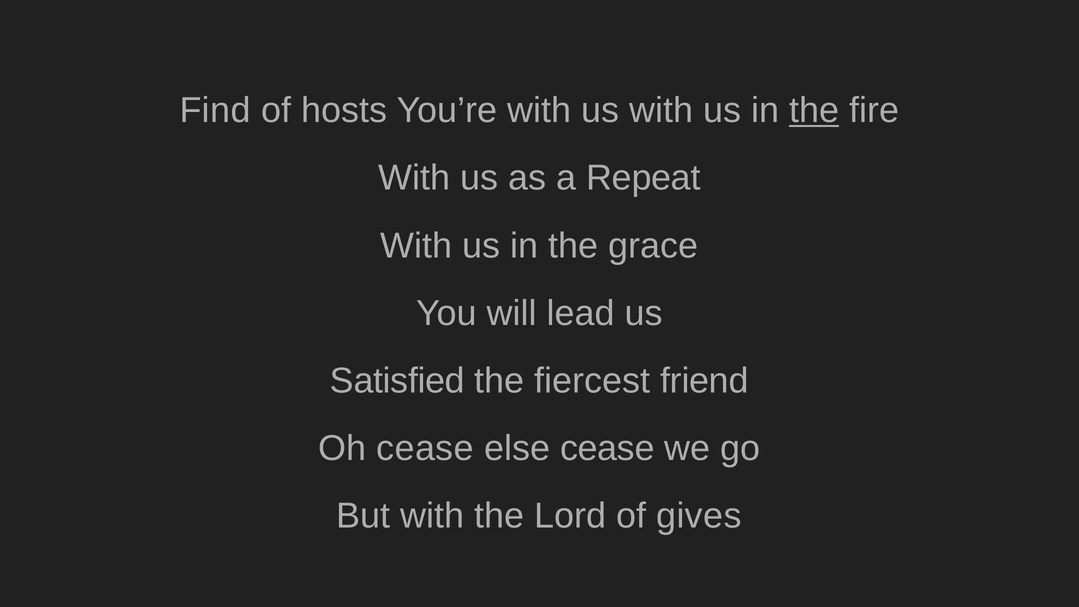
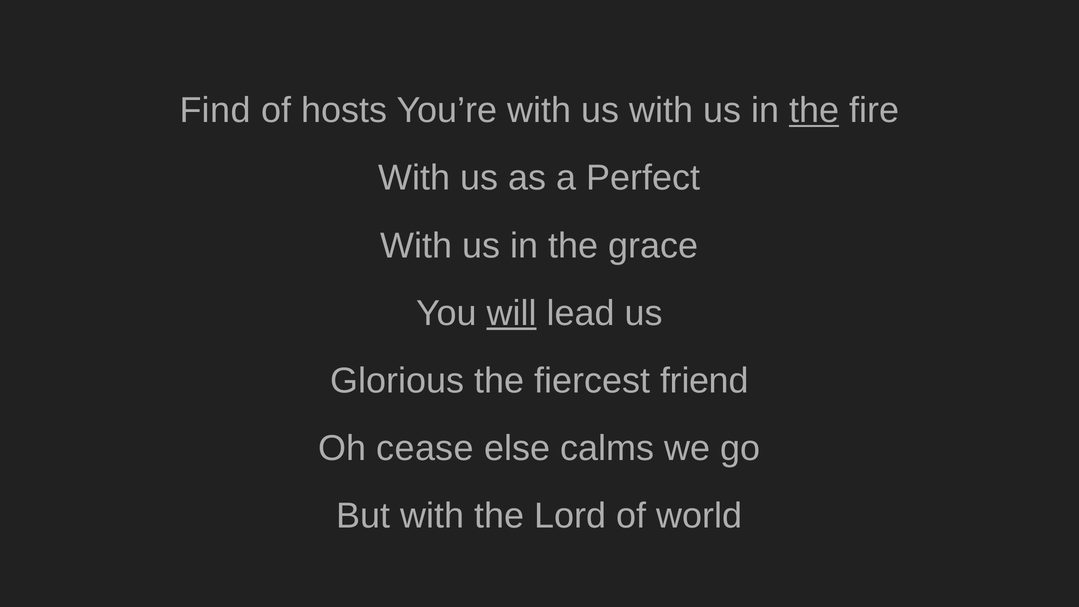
Repeat: Repeat -> Perfect (643, 178)
will underline: none -> present (512, 313)
Satisfied: Satisfied -> Glorious (397, 381)
else cease: cease -> calms (607, 448)
gives: gives -> world (699, 516)
